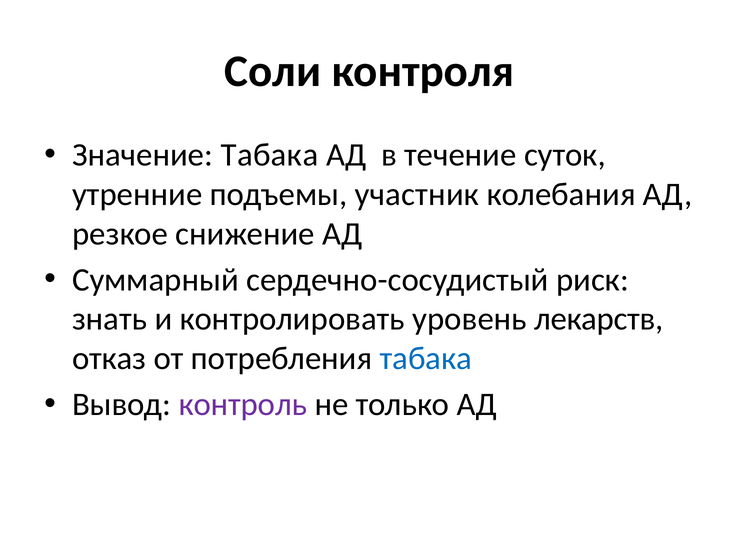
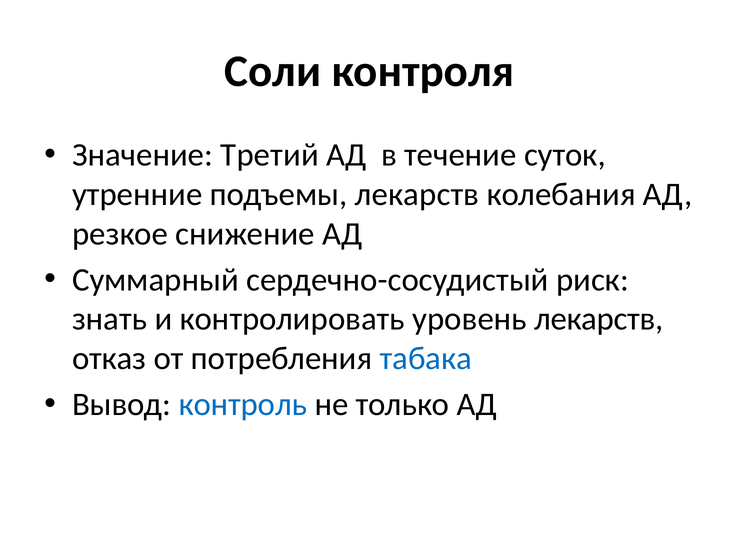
Значение Табака: Табака -> Третий (270, 155)
подъемы участник: участник -> лекарств (417, 194)
контроль colour: purple -> blue (243, 405)
